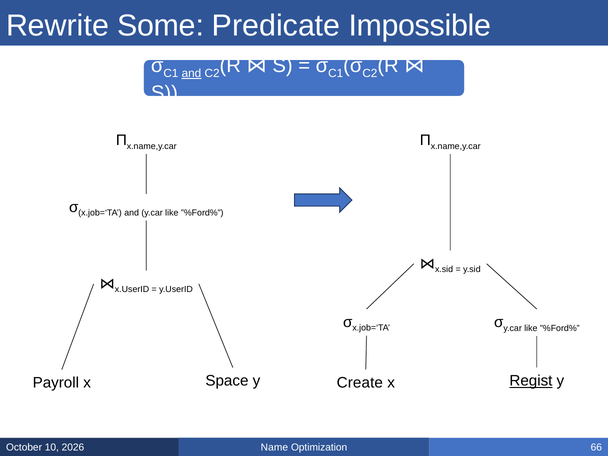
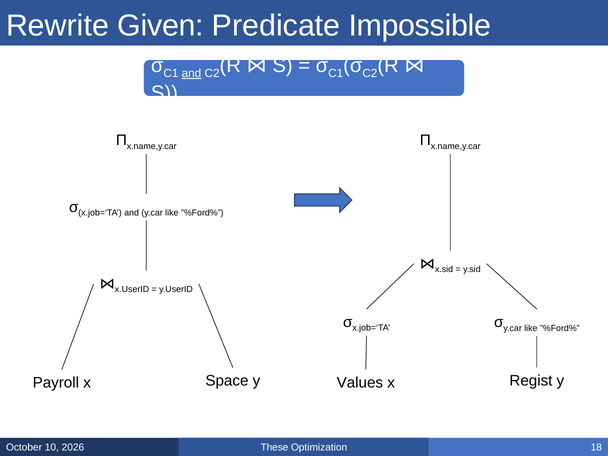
Some: Some -> Given (161, 26)
Create: Create -> Values (360, 383)
Regist underline: present -> none (531, 381)
Name: Name -> These (274, 447)
66: 66 -> 18 (596, 447)
